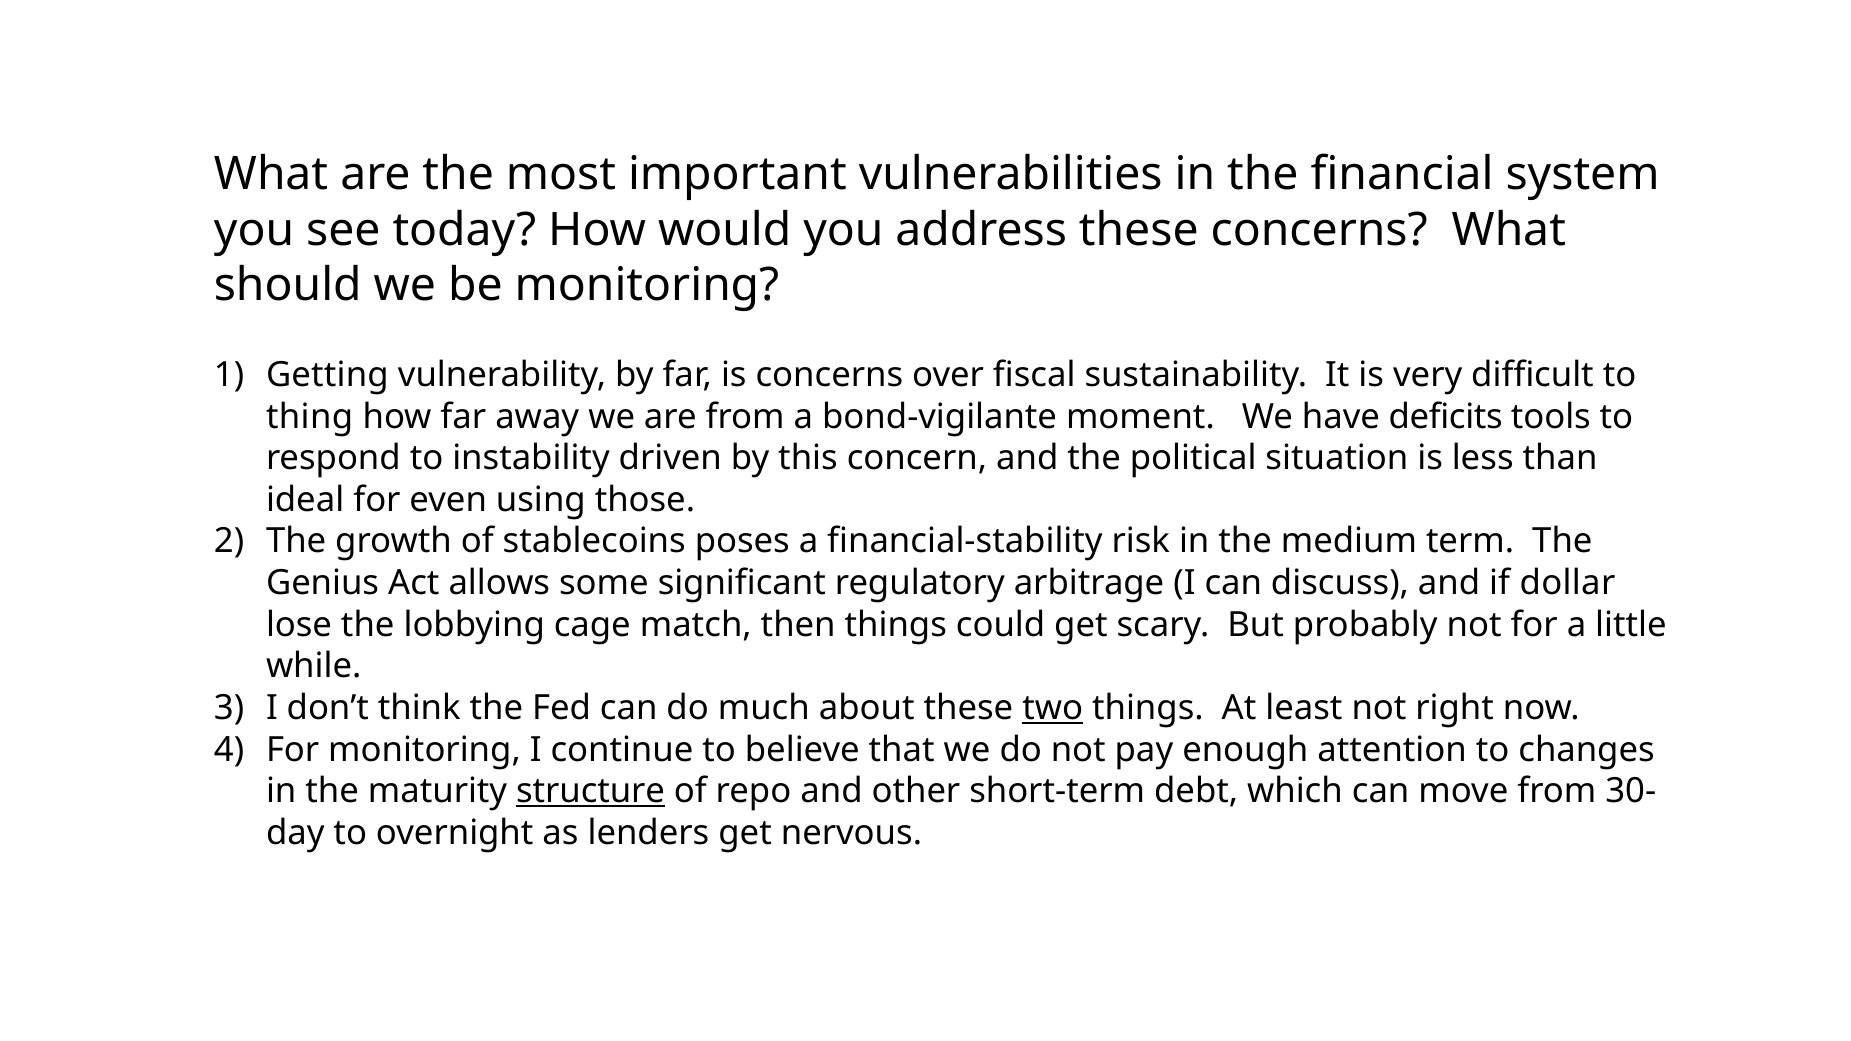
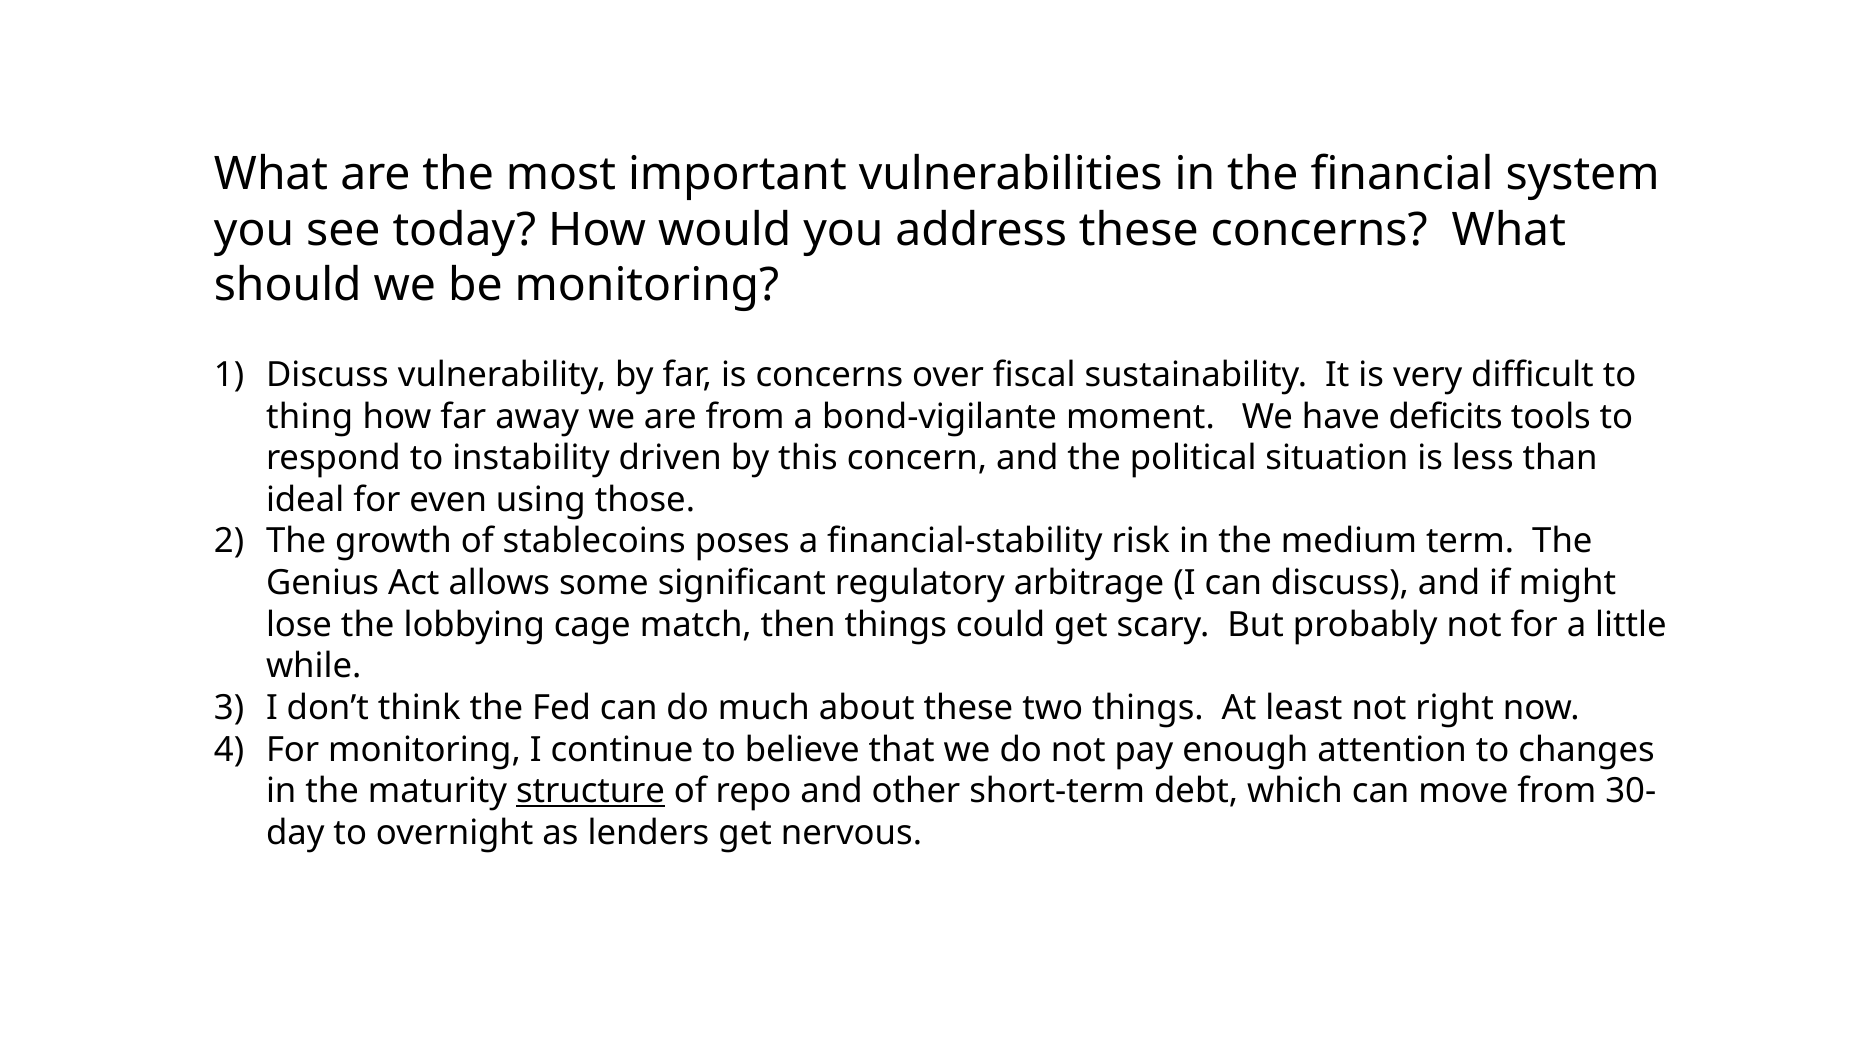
Getting: Getting -> Discuss (327, 375)
dollar: dollar -> might (1568, 583)
two underline: present -> none (1053, 708)
